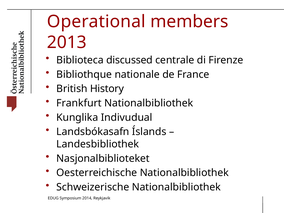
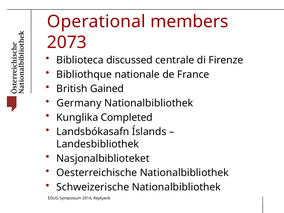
2013: 2013 -> 2073 (67, 42)
History: History -> Gained (107, 89)
Frankfurt: Frankfurt -> Germany (79, 103)
Indivudual: Indivudual -> Completed (127, 117)
